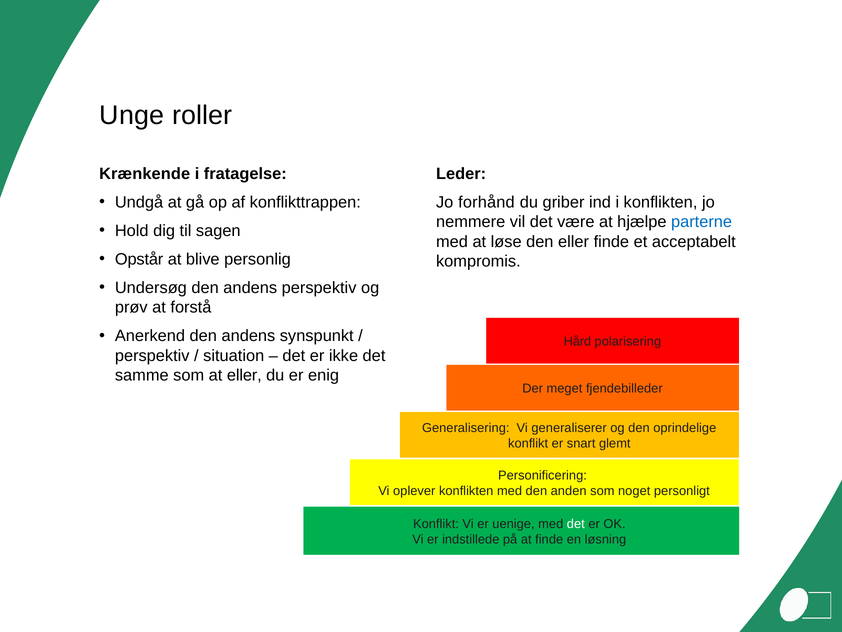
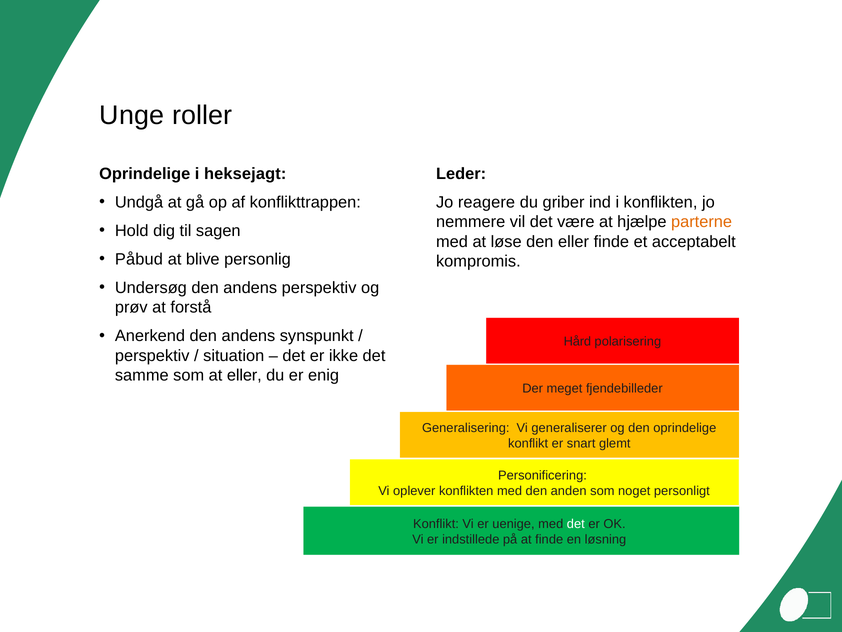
Krænkende: Krænkende -> Oprindelige (145, 174)
fratagelse: fratagelse -> heksejagt (245, 174)
forhånd: forhånd -> reagere (486, 202)
parterne colour: blue -> orange (702, 222)
Opstår: Opstår -> Påbud (139, 259)
